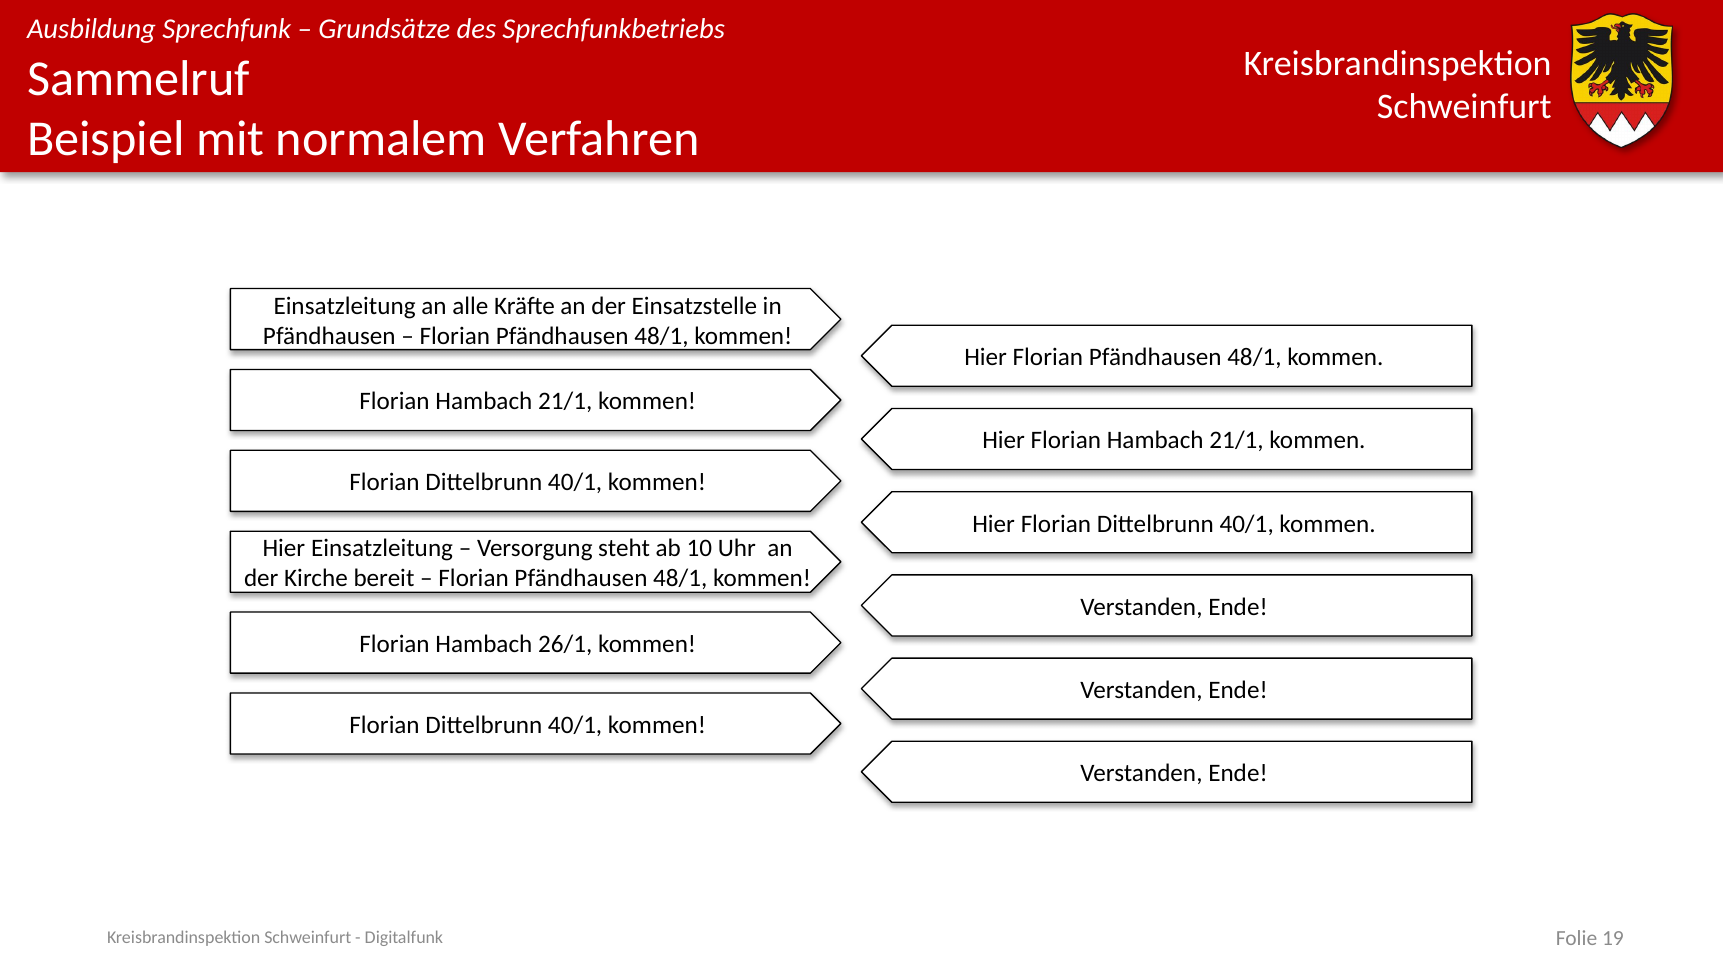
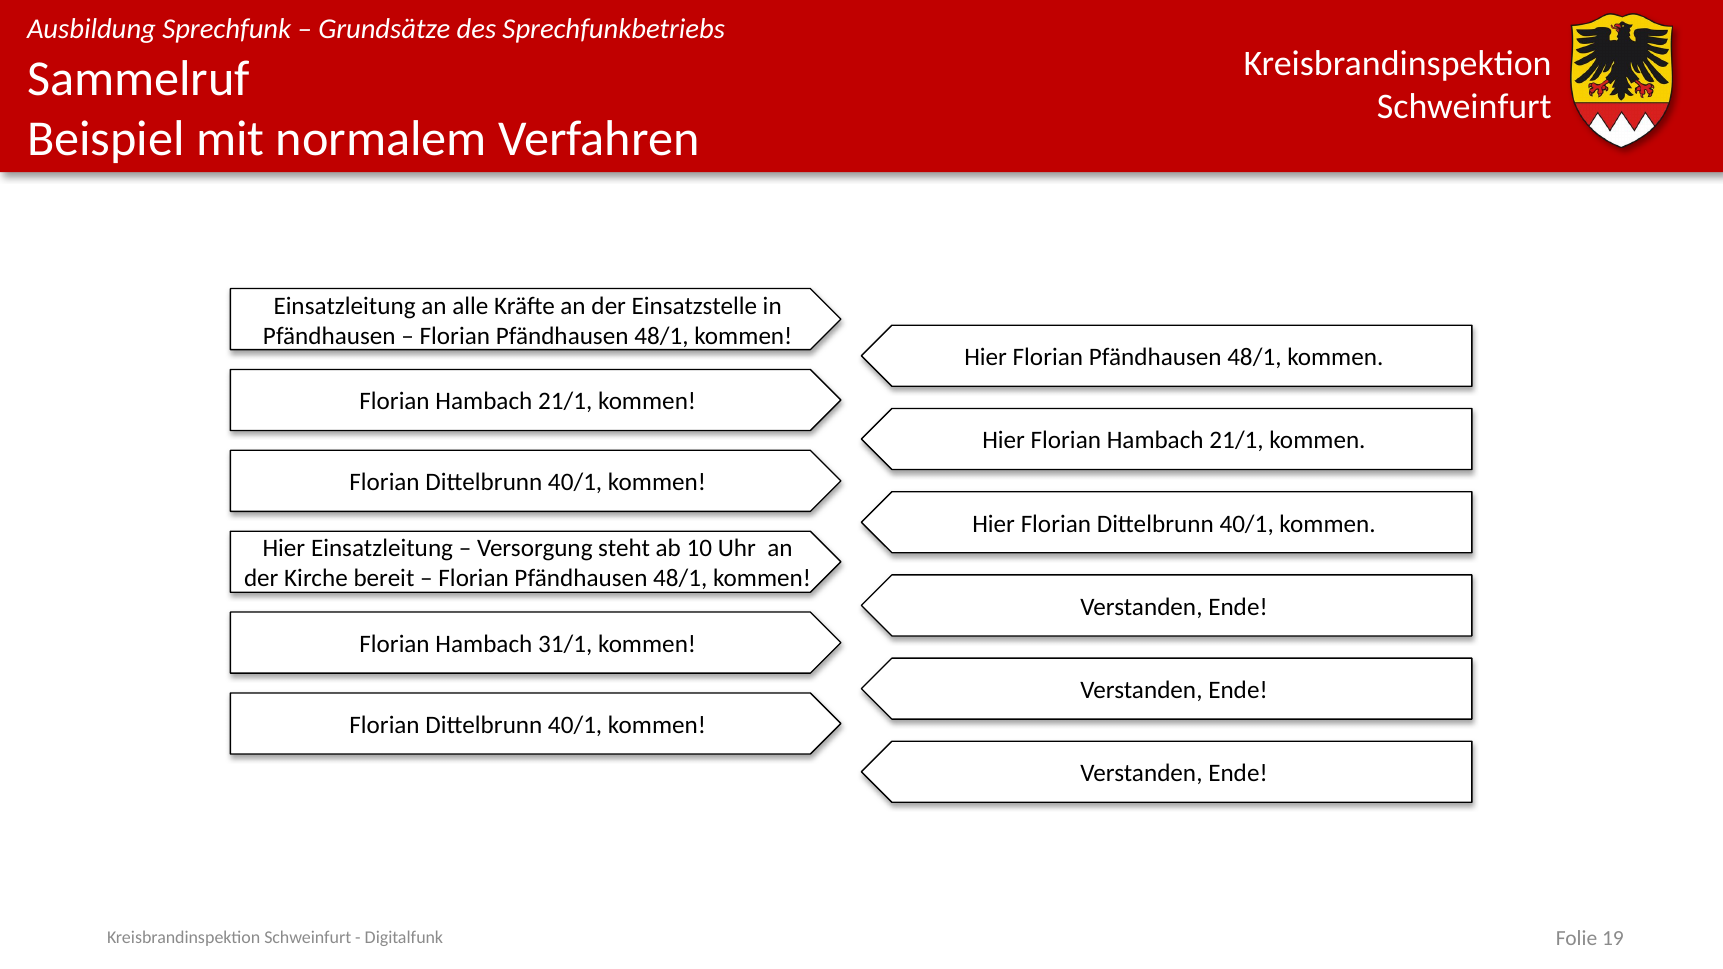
26/1: 26/1 -> 31/1 (565, 644)
